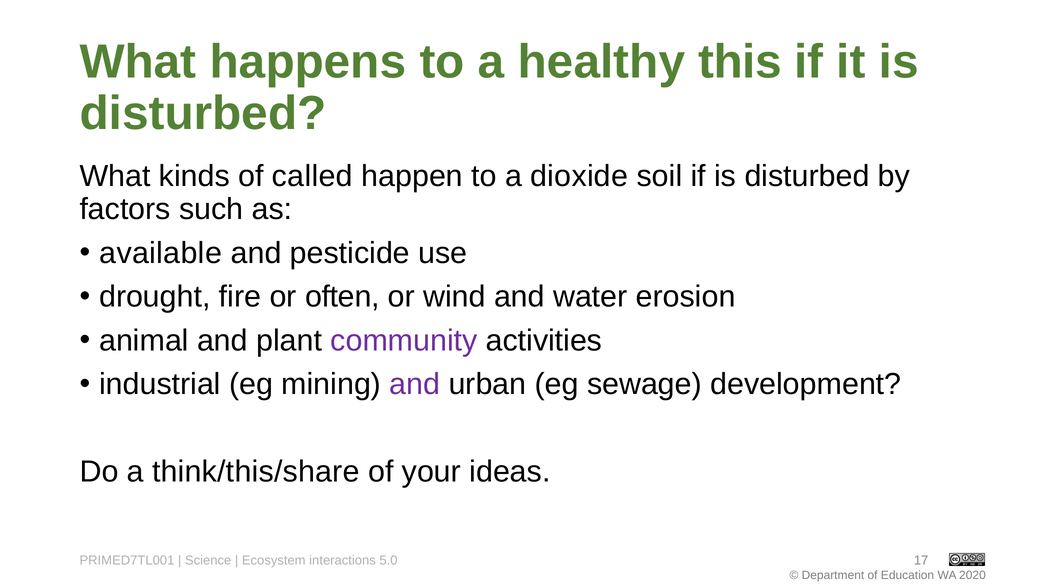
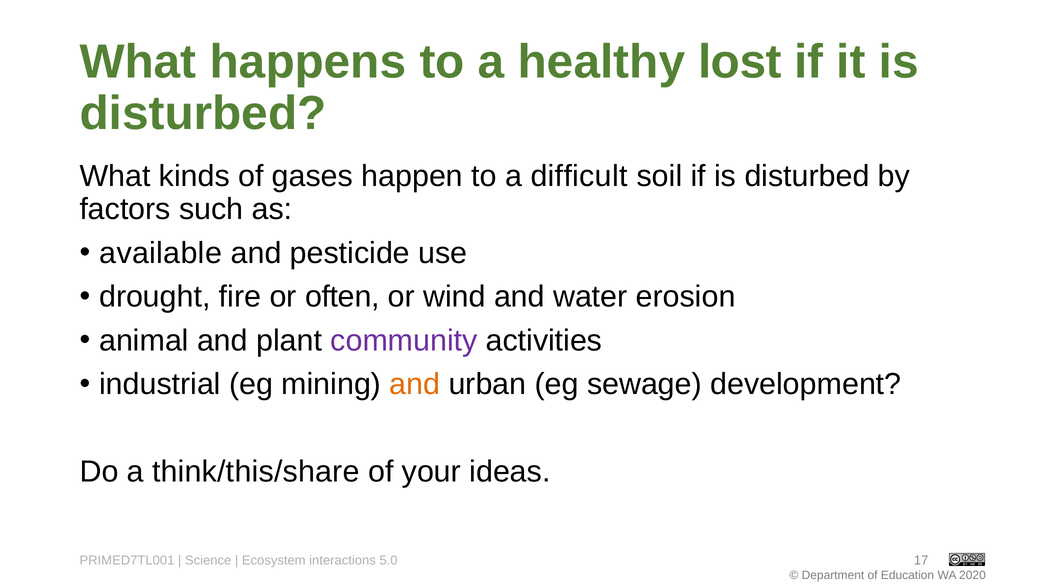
this: this -> lost (740, 62)
called: called -> gases (312, 177)
dioxide: dioxide -> difficult (579, 177)
and colour: purple -> orange (415, 384)
